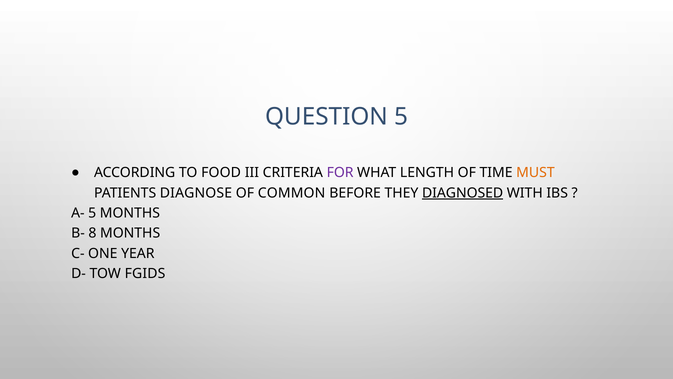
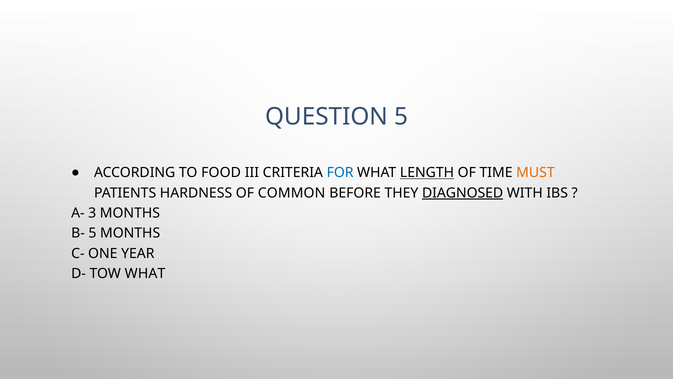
FOR colour: purple -> blue (340, 173)
LENGTH underline: none -> present (427, 173)
DIAGNOSE: DIAGNOSE -> HARDNESS (196, 193)
A- 5: 5 -> 3 (92, 213)
B- 8: 8 -> 5 (92, 233)
TOW FGIDS: FGIDS -> WHAT (145, 273)
